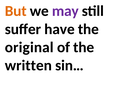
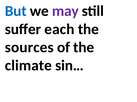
But colour: orange -> blue (16, 11)
have: have -> each (59, 29)
original: original -> sources (29, 48)
written: written -> climate (28, 66)
